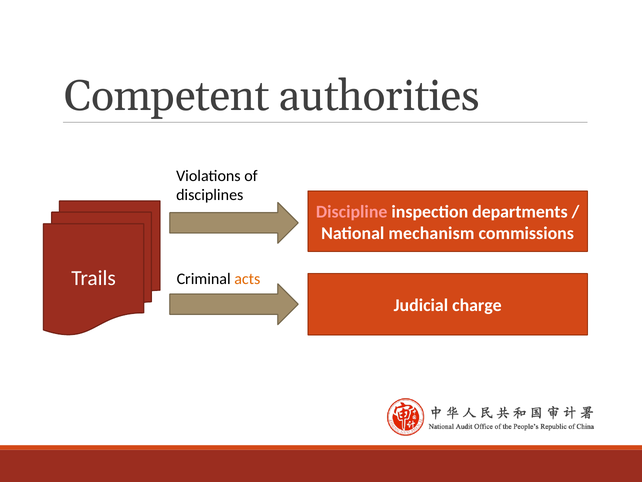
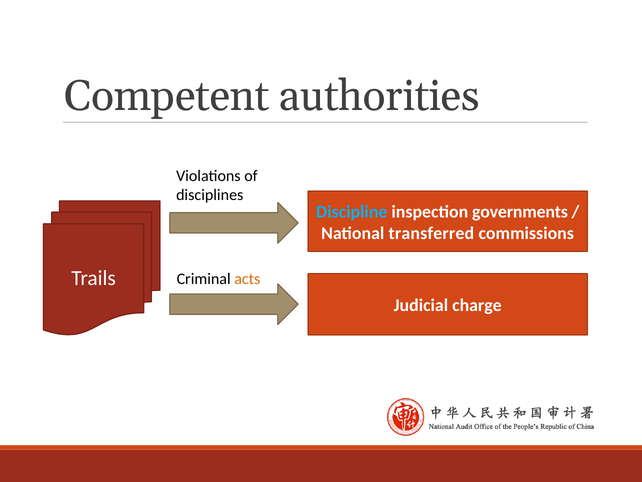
Discipline colour: pink -> light blue (352, 212)
departments: departments -> governments (520, 212)
mechanism: mechanism -> transferred (431, 233)
